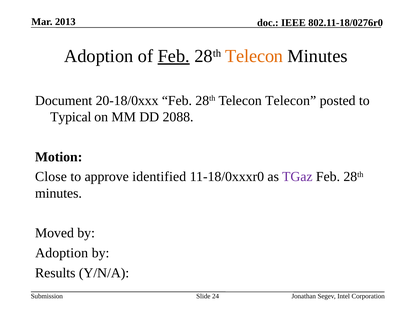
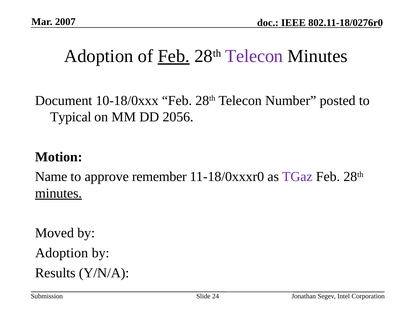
2013: 2013 -> 2007 (65, 22)
Telecon colour: orange -> purple (254, 56)
20-18/0xxx: 20-18/0xxx -> 10-18/0xxx (127, 101)
Telecon Telecon: Telecon -> Number (291, 101)
2088: 2088 -> 2056 (178, 117)
Close: Close -> Name (51, 177)
identified: identified -> remember (159, 177)
minutes underline: none -> present (58, 193)
